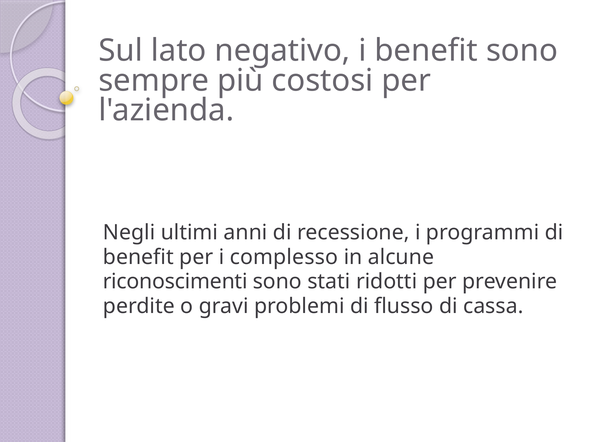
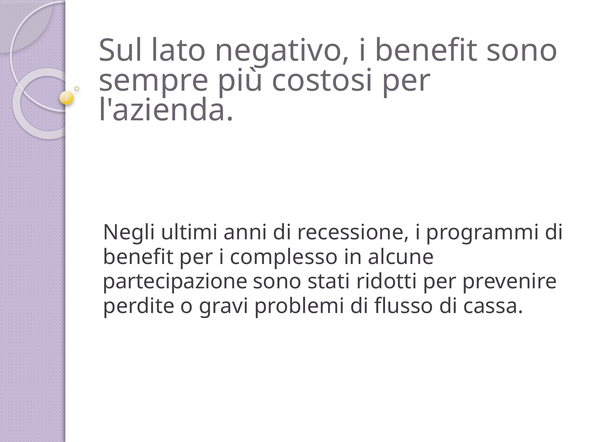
riconoscimenti: riconoscimenti -> partecipazione (175, 282)
